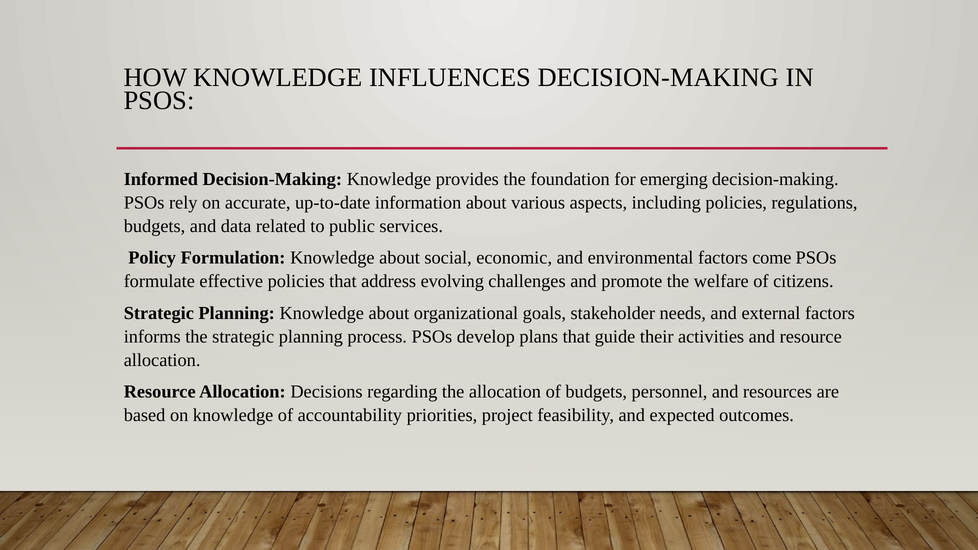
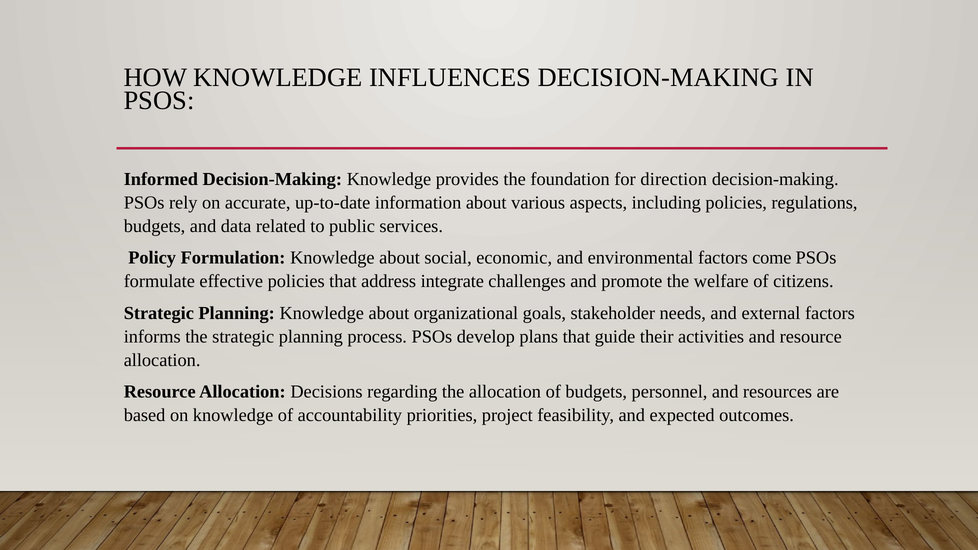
emerging: emerging -> direction (674, 179)
evolving: evolving -> integrate (452, 281)
